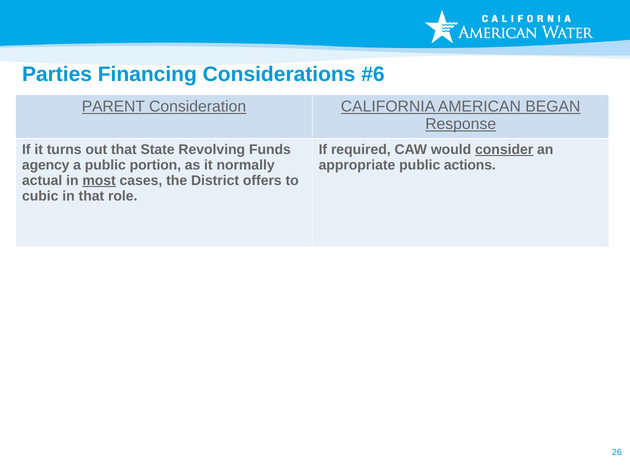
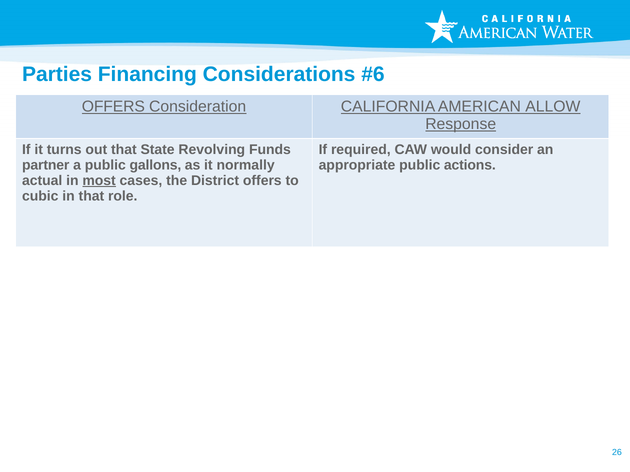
PARENT: PARENT -> OFFERS (113, 107)
BEGAN: BEGAN -> ALLOW (553, 107)
consider underline: present -> none (504, 150)
agency: agency -> partner (46, 165)
portion: portion -> gallons (155, 165)
